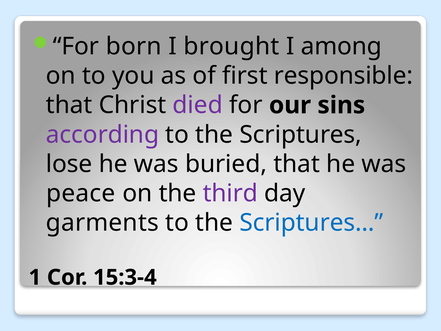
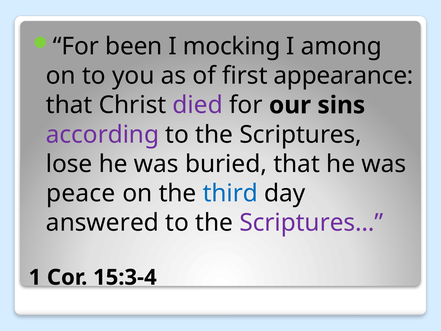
born: born -> been (134, 46)
brought: brought -> mocking (232, 46)
responsible: responsible -> appearance (343, 76)
third colour: purple -> blue (230, 193)
garments: garments -> answered (102, 223)
Scriptures… colour: blue -> purple (311, 223)
